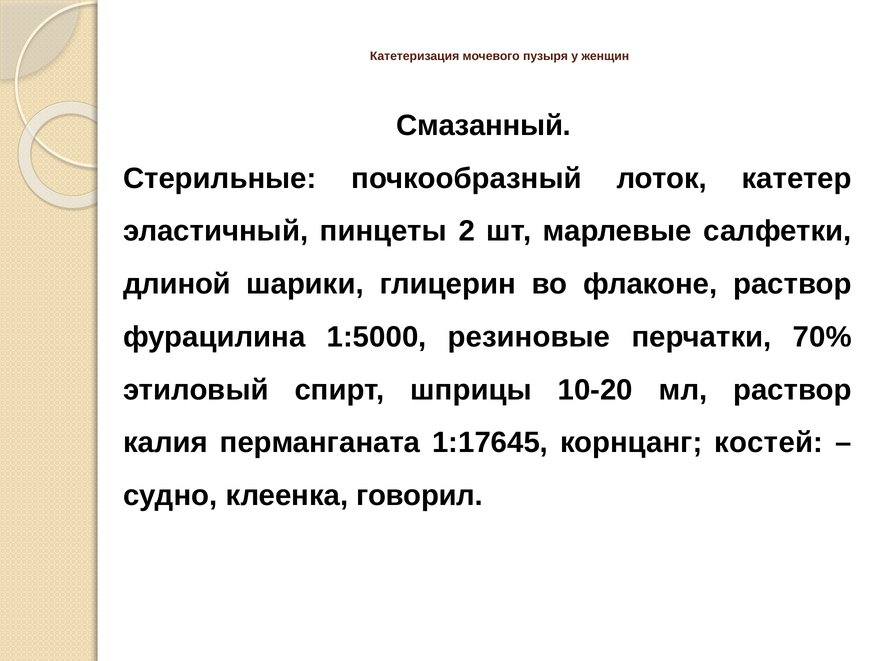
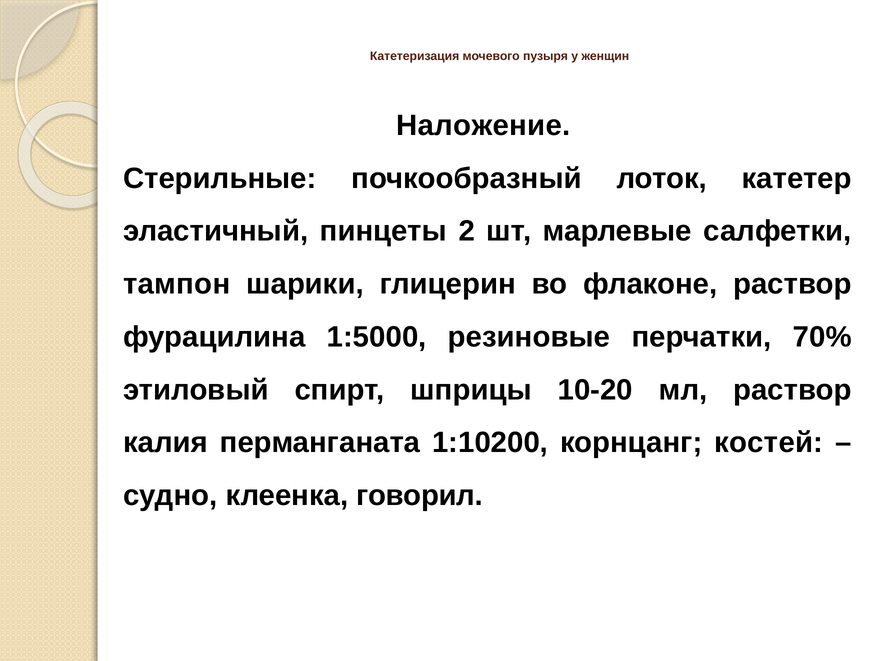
Смазанный: Смазанный -> Наложение (483, 125)
длиной: длиной -> тампон (177, 284)
1:17645: 1:17645 -> 1:10200 (490, 443)
